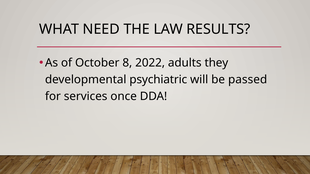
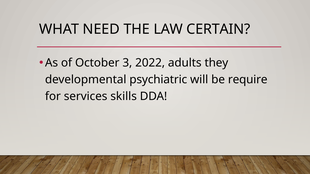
RESULTS: RESULTS -> CERTAIN (218, 29)
8: 8 -> 3 (127, 63)
passed: passed -> require (248, 80)
once: once -> skills (124, 96)
